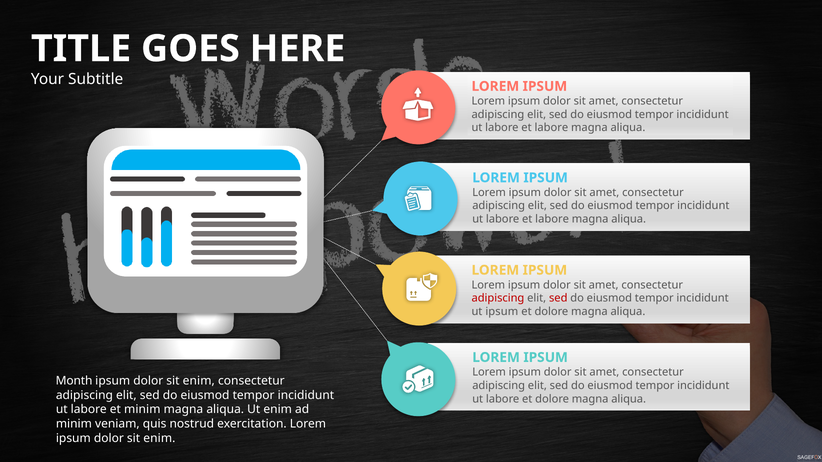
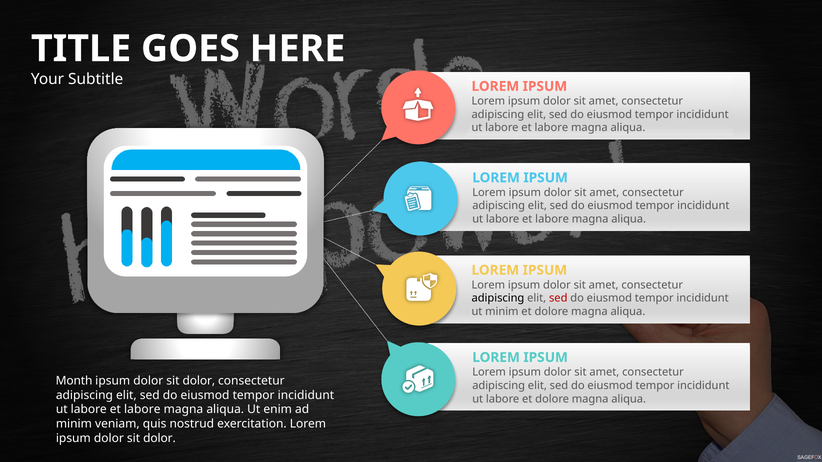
adipiscing colour: red -> black (498, 298)
ut ipsum: ipsum -> minim (502, 312)
enim: enim -> dolor (199, 381)
minim: minim -> labore (142, 410)
enim: enim -> dolor (159, 439)
